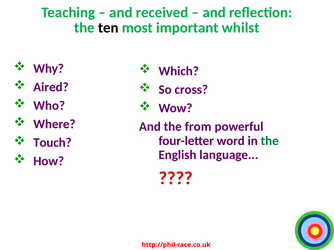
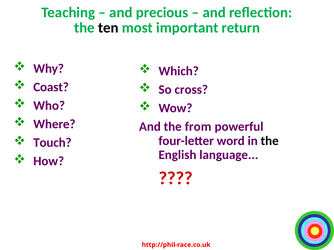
received: received -> precious (162, 13)
whilst: whilst -> return (241, 28)
Aired: Aired -> Coast (51, 87)
the colour: green -> black (270, 141)
